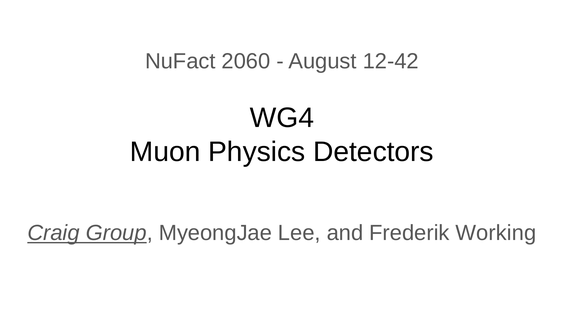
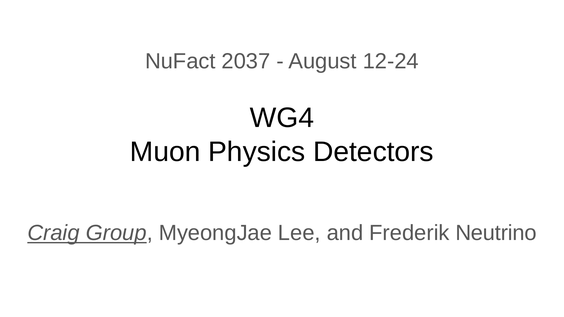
2060: 2060 -> 2037 (246, 61)
12-42: 12-42 -> 12-24 (391, 61)
Working: Working -> Neutrino (496, 233)
